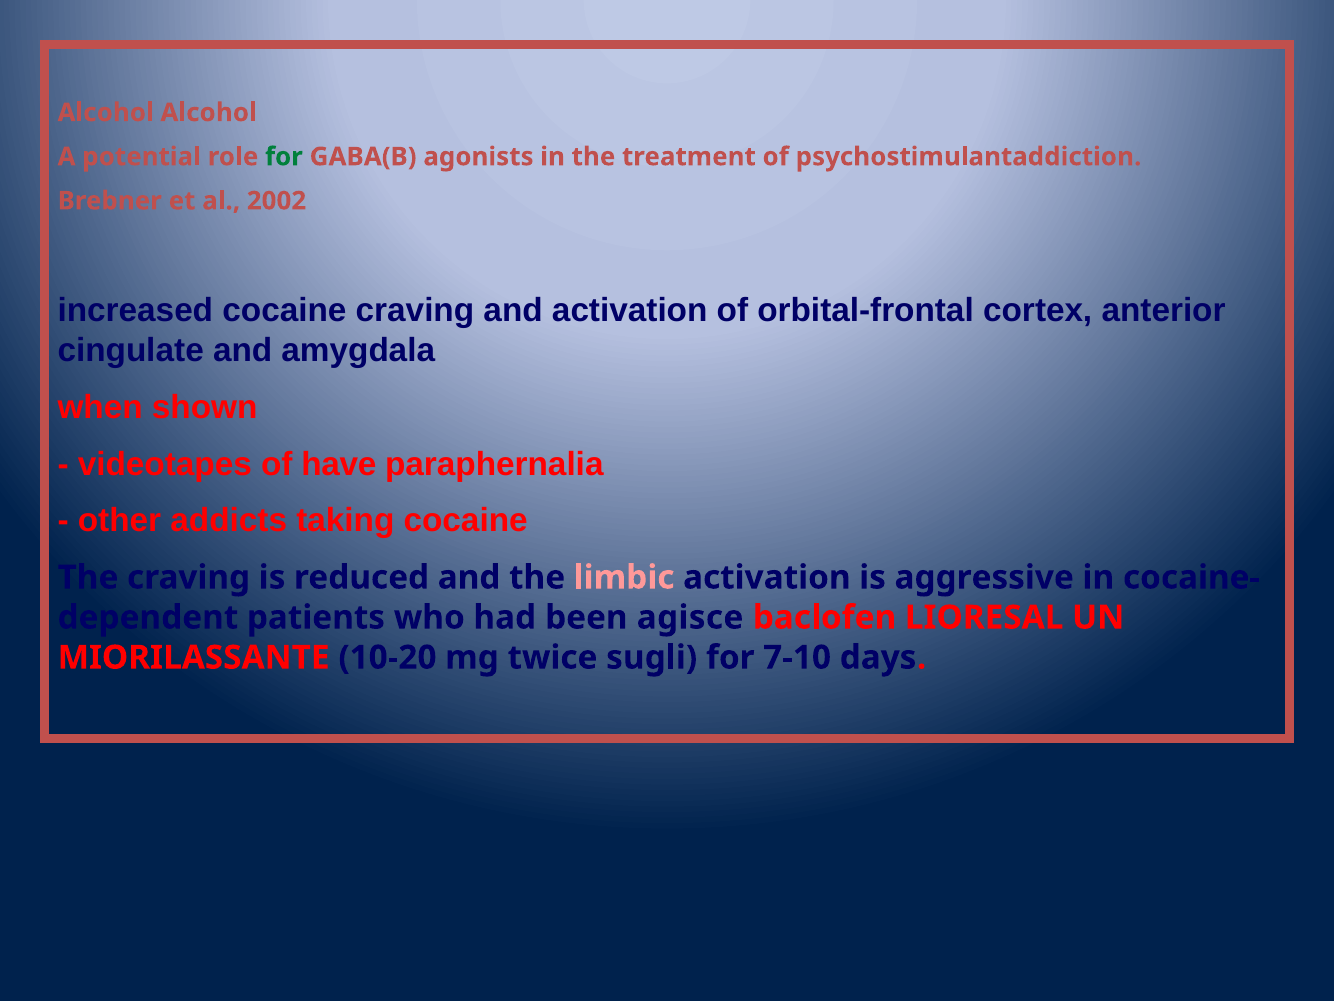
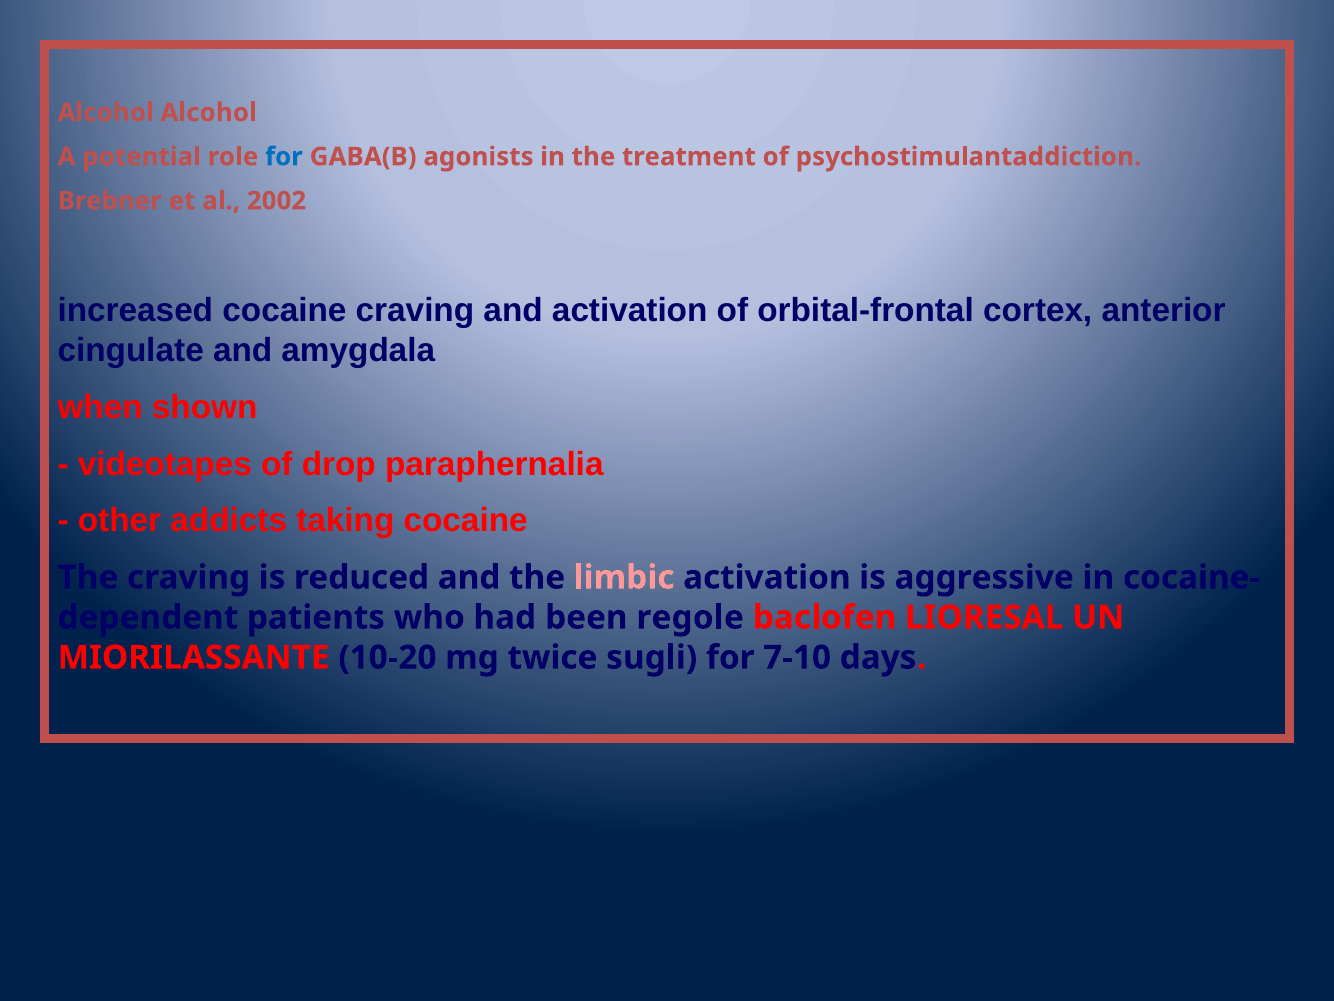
for colour: green -> blue (284, 157)
have: have -> drop (339, 464)
agisce: agisce -> regole (690, 617)
